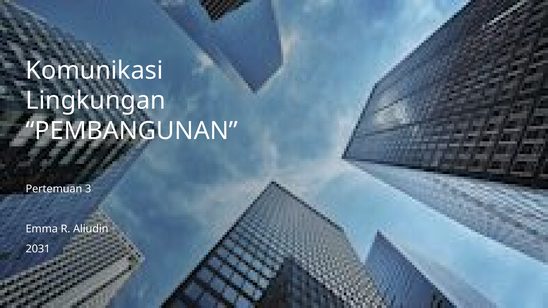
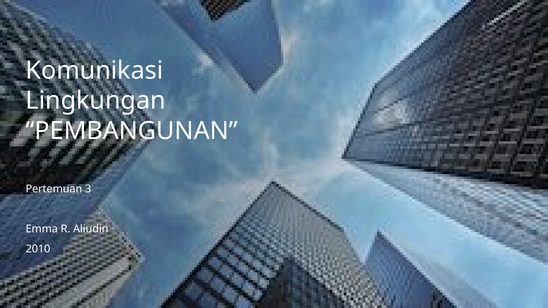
2031: 2031 -> 2010 (38, 249)
